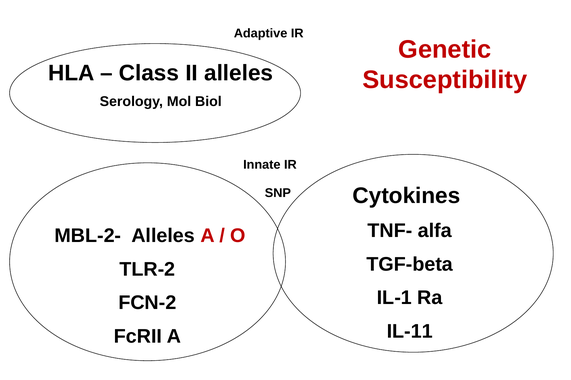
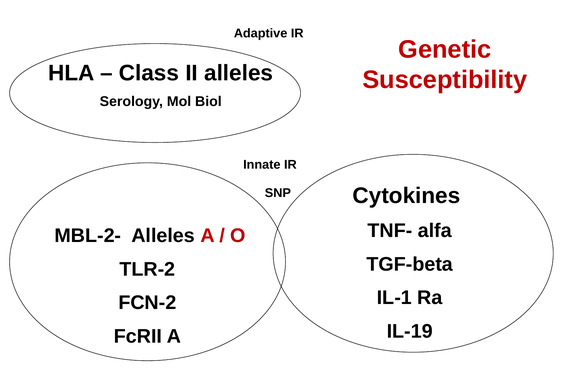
IL-11: IL-11 -> IL-19 (410, 332)
